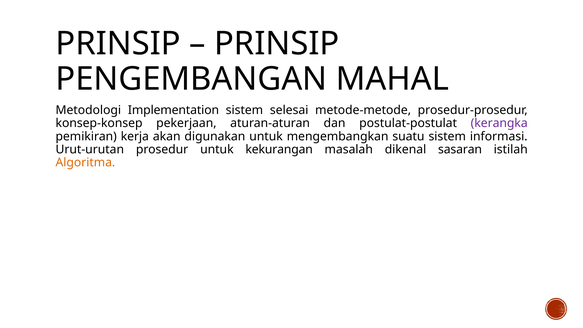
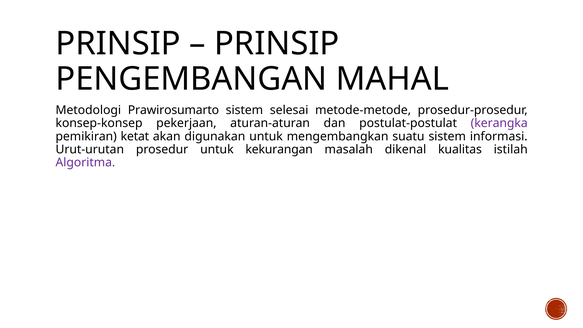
Implementation: Implementation -> Prawirosumarto (173, 110)
kerja: kerja -> ketat (135, 136)
sasaran: sasaran -> kualitas (460, 149)
Algoritma colour: orange -> purple (85, 163)
